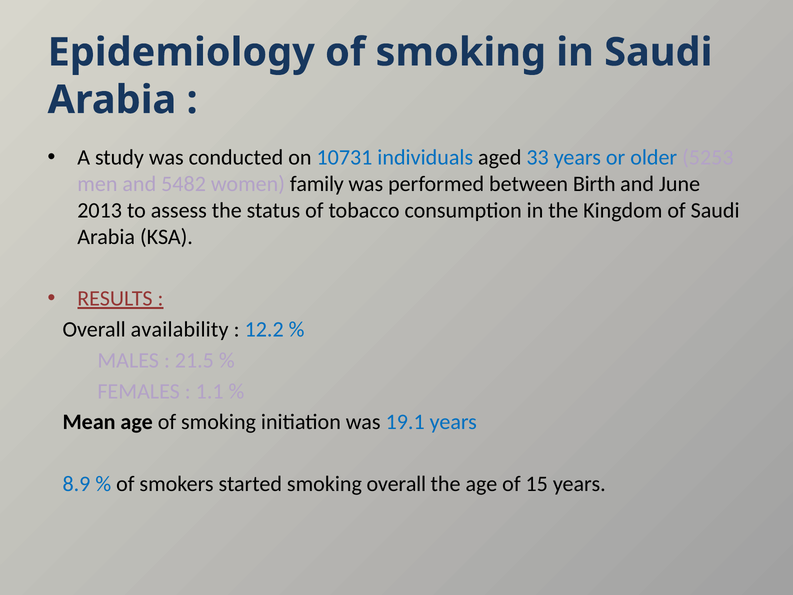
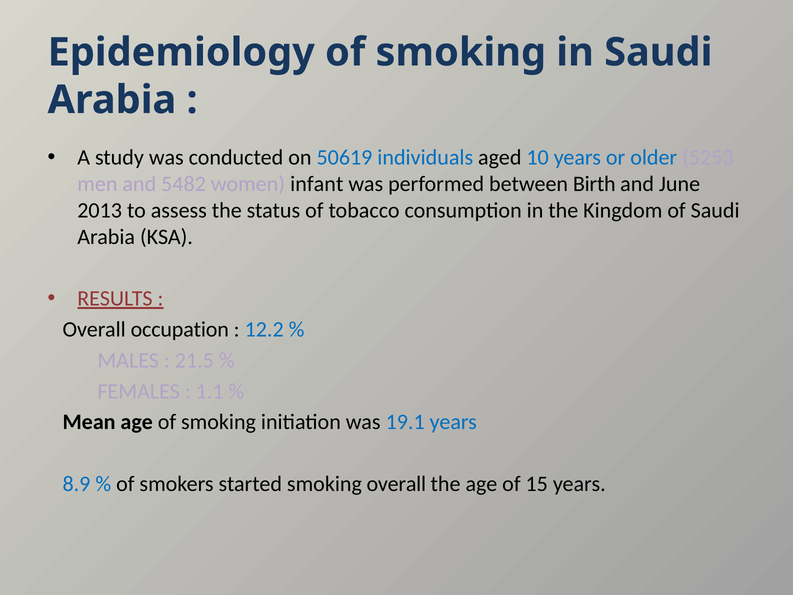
10731: 10731 -> 50619 (344, 158)
33: 33 -> 10 (538, 158)
family: family -> infant (317, 184)
availability: availability -> occupation (180, 329)
